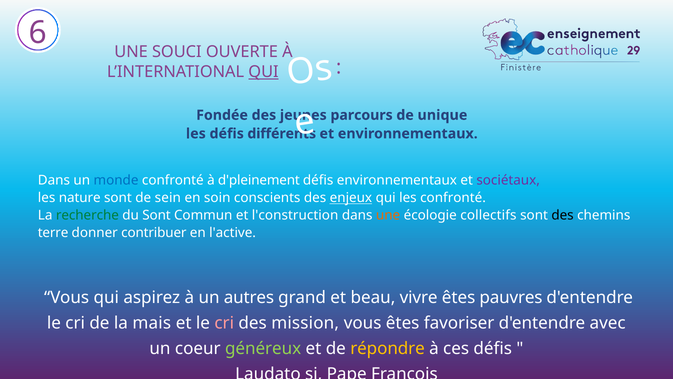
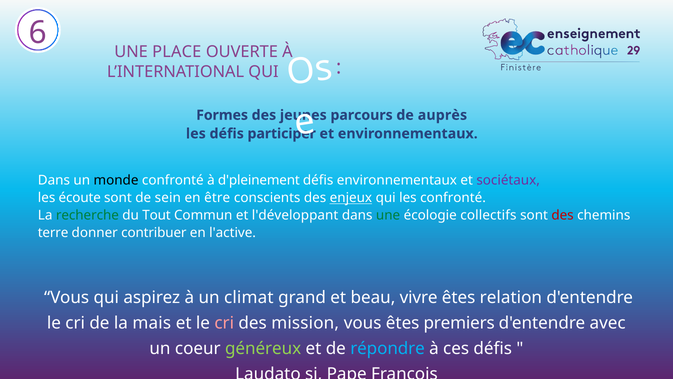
SOUCI: SOUCI -> PLACE (177, 52)
QUI underline: present -> none (263, 72)
Fondée: Fondée -> Formes (222, 115)
unique: unique -> auprès (442, 115)
différents: différents -> participer (282, 133)
monde colour: blue -> black (116, 180)
nature: nature -> écoute (80, 198)
soin: soin -> être (217, 198)
du Sont: Sont -> Tout (157, 215)
l'construction: l'construction -> l'développant (295, 215)
une colour: orange -> green (388, 215)
des colour: black -> red (563, 215)
autres: autres -> climat (249, 297)
pauvres: pauvres -> relation (511, 297)
favoriser: favoriser -> premiers (459, 323)
répondre colour: yellow -> light blue (388, 348)
